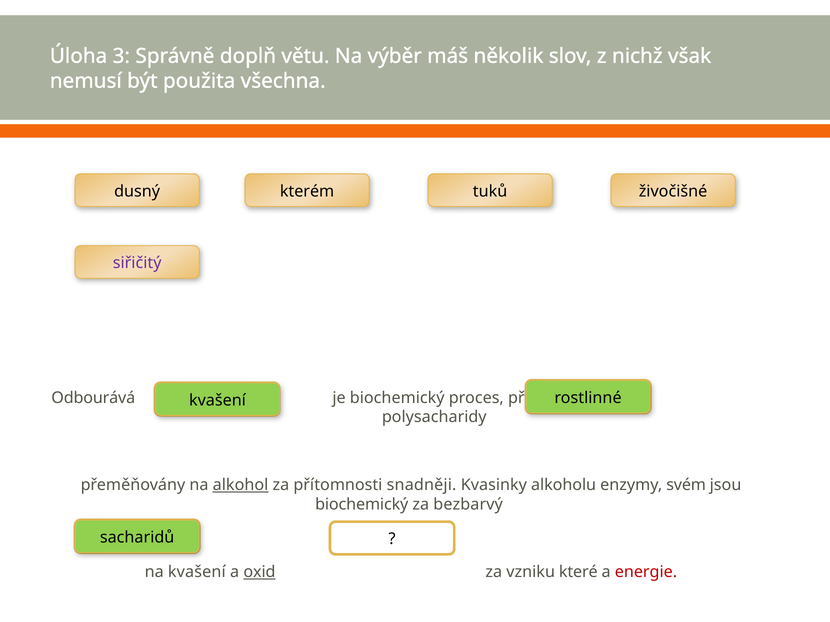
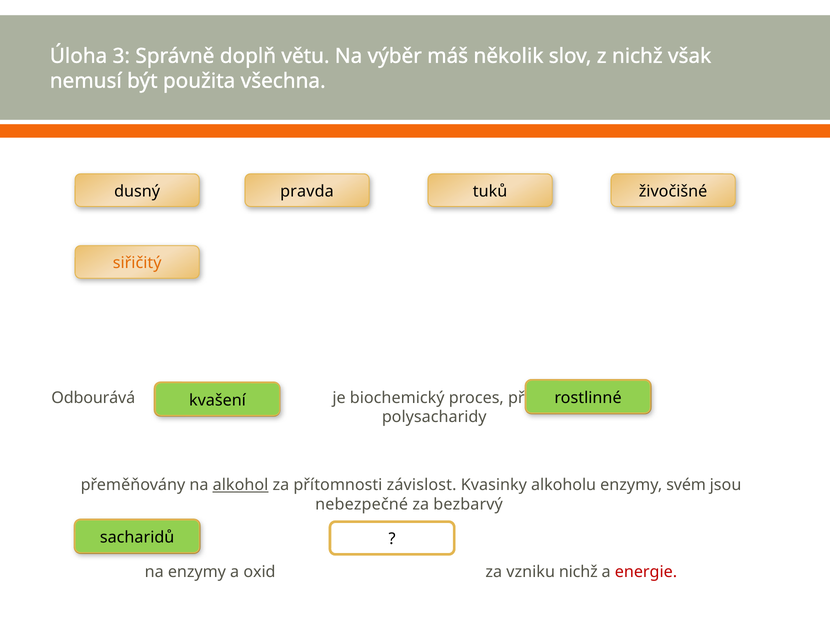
kterém: kterém -> pravda (307, 191)
siřičitý colour: purple -> orange (137, 263)
snadněji: snadněji -> závislost (422, 485)
biochemický: biochemický -> nebezpečné (362, 505)
na kvašení: kvašení -> enzymy (197, 573)
oxid underline: present -> none (259, 573)
vzniku které: které -> nichž (578, 573)
